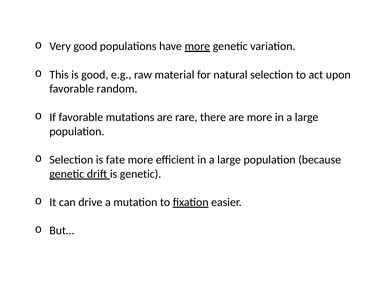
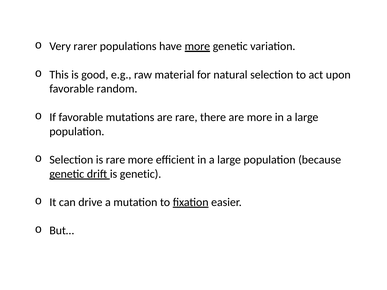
Very good: good -> rarer (85, 46)
is fate: fate -> rare (115, 160)
